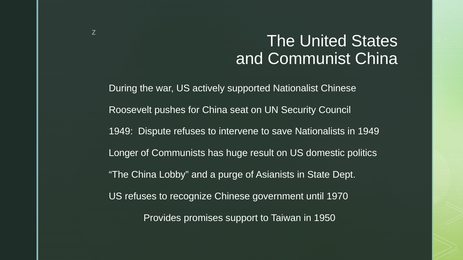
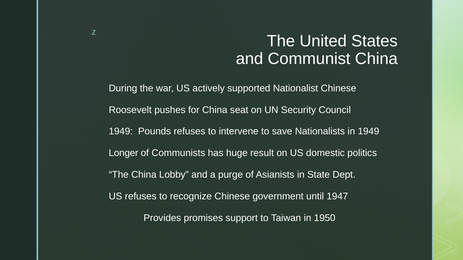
Dispute: Dispute -> Pounds (155, 132)
1970: 1970 -> 1947 (337, 197)
